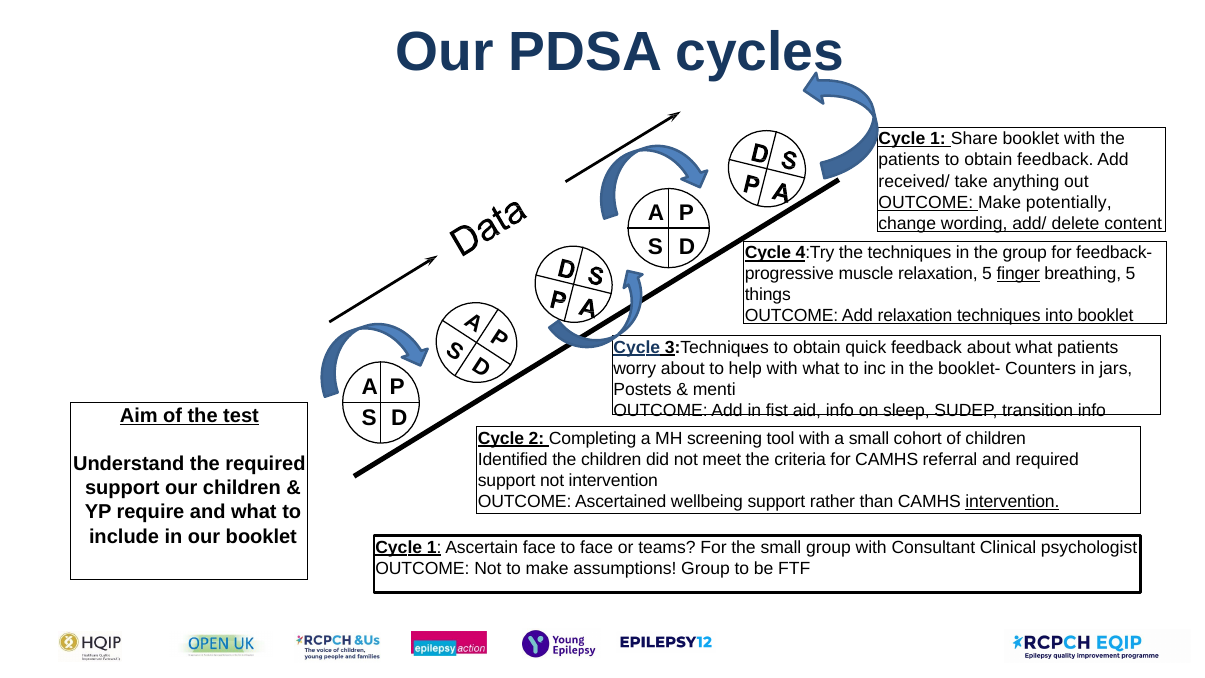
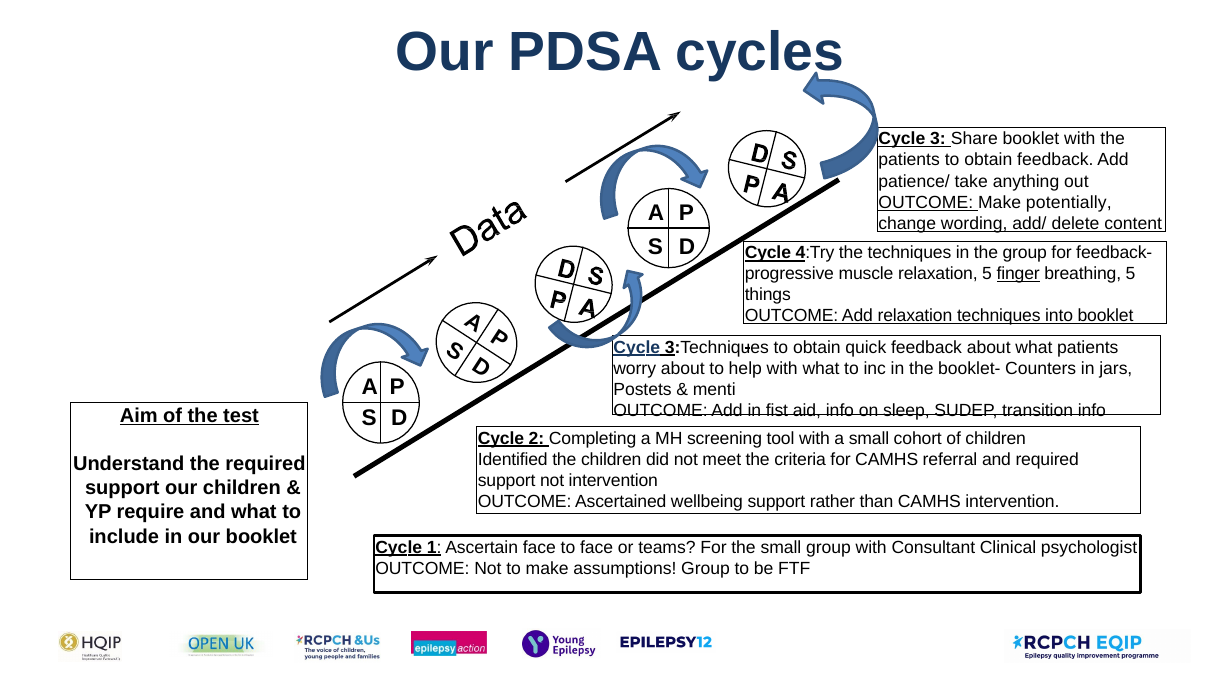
1: 1 -> 3 (938, 139)
received/: received/ -> patience/ (914, 181)
intervention underline: present -> none (1012, 502)
